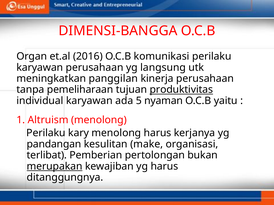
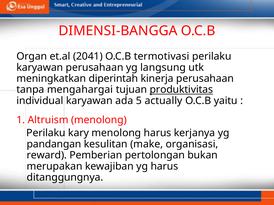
2016: 2016 -> 2041 (88, 56)
komunikasi: komunikasi -> termotivasi (162, 56)
panggilan: panggilan -> diperintah (113, 79)
pemeliharaan: pemeliharaan -> mengahargai (80, 90)
nyaman: nyaman -> actually (164, 101)
terlibat: terlibat -> reward (47, 156)
merupakan underline: present -> none (55, 167)
